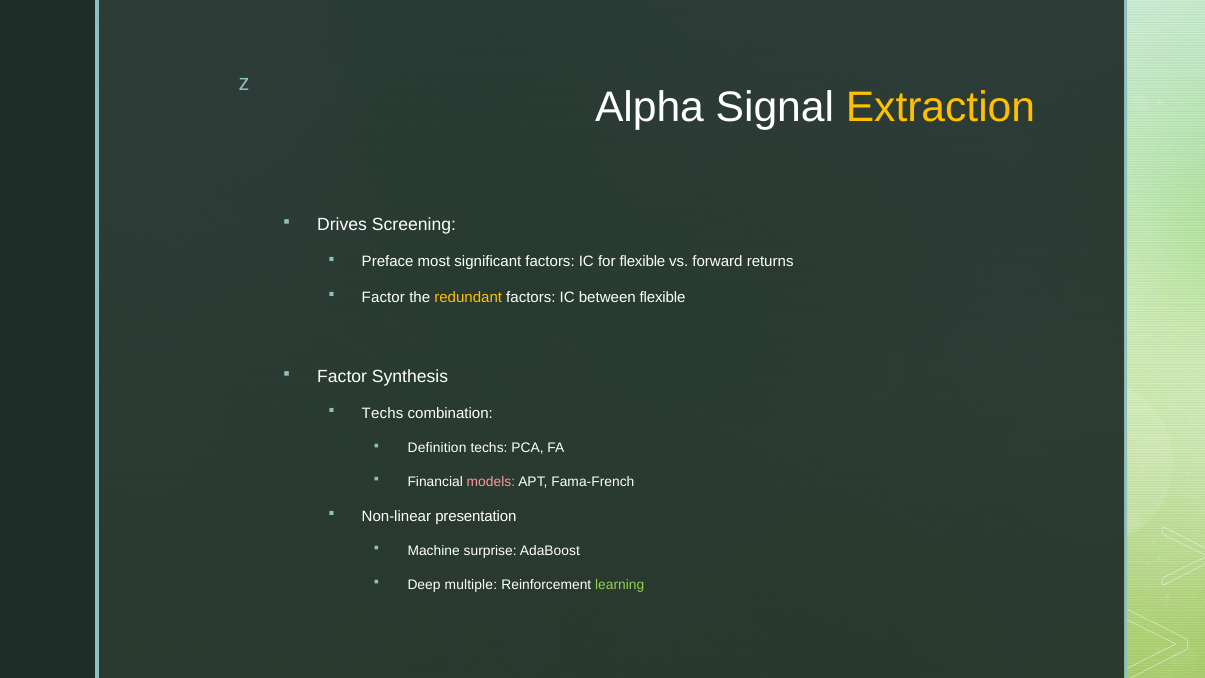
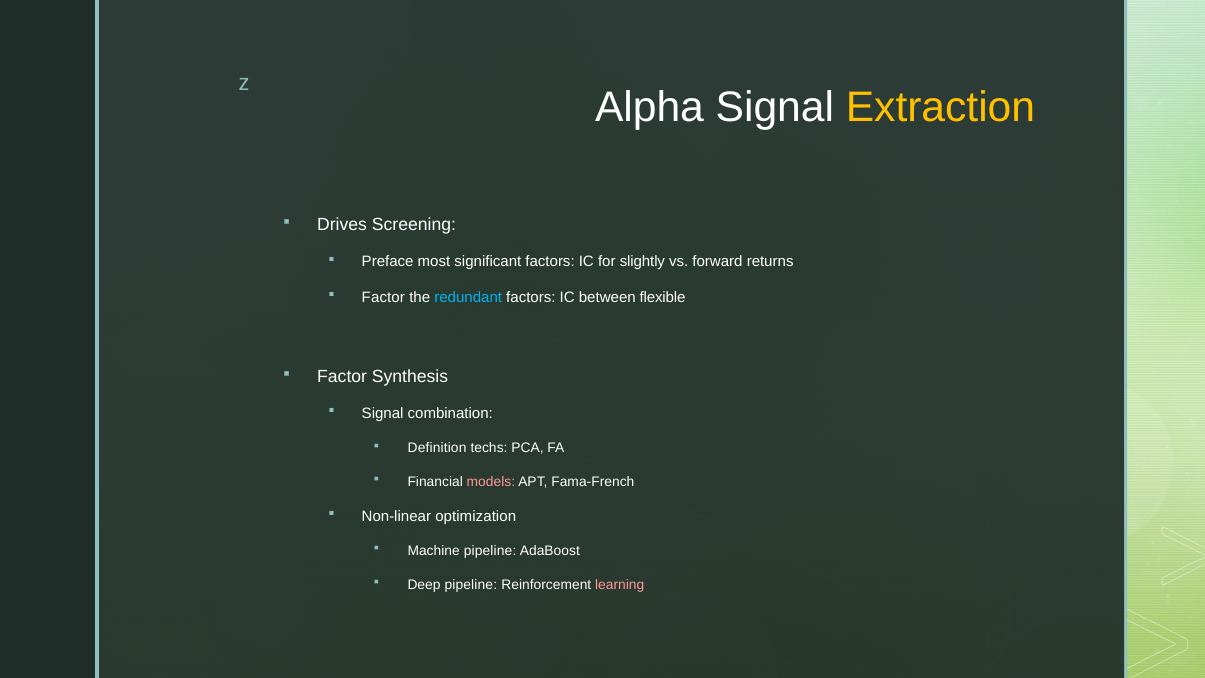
for flexible: flexible -> slightly (642, 262)
redundant colour: yellow -> light blue (468, 297)
Techs: Techs -> Signal (383, 414)
presentation: presentation -> optimization (476, 516)
Machine surprise: surprise -> pipeline (490, 551)
Deep multiple: multiple -> pipeline (471, 584)
learning colour: light green -> pink (620, 584)
